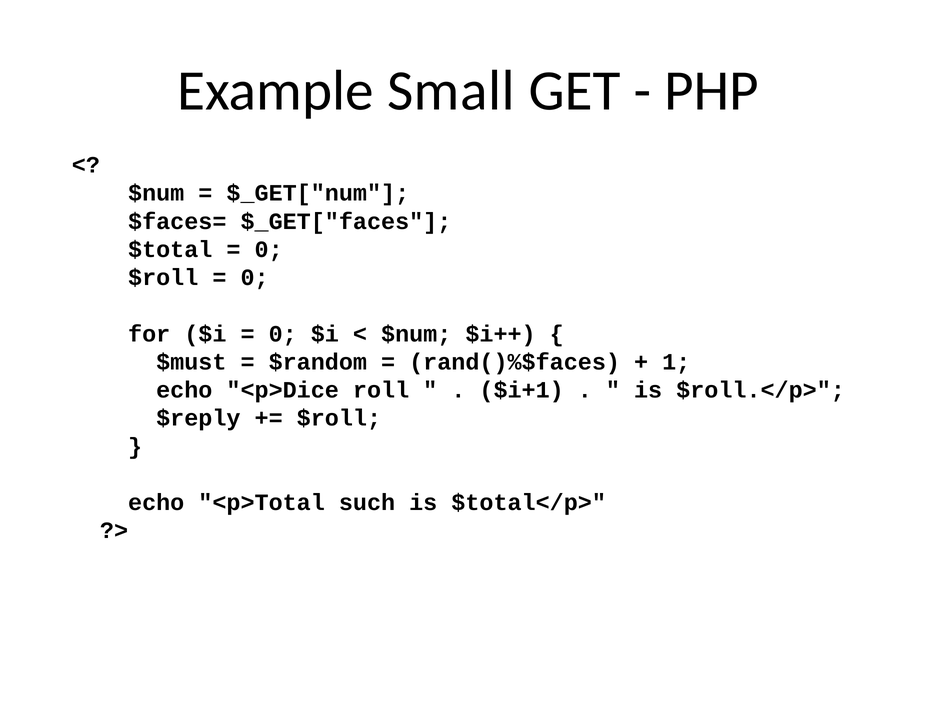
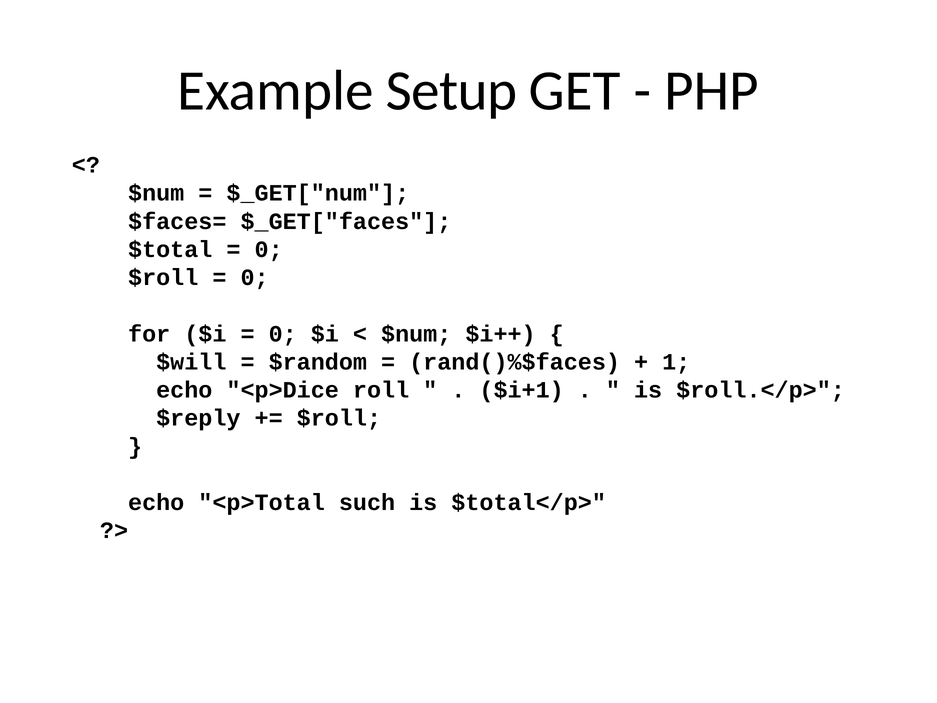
Small: Small -> Setup (452, 91)
$must: $must -> $will (191, 362)
